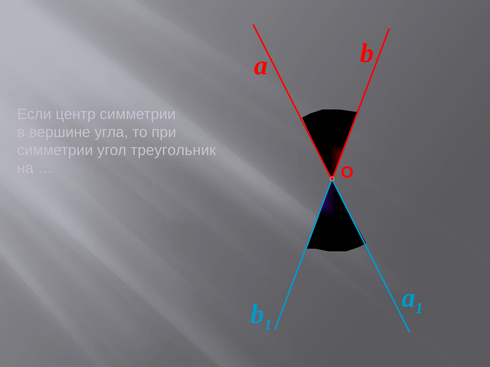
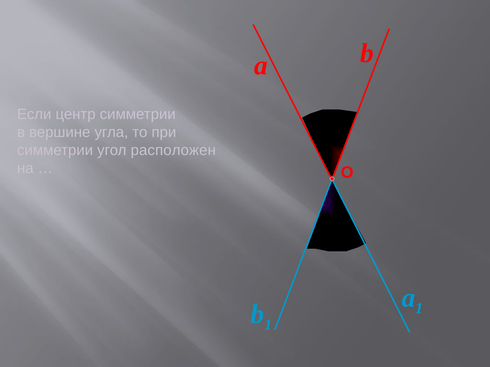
треугольник: треугольник -> расположен (173, 150)
